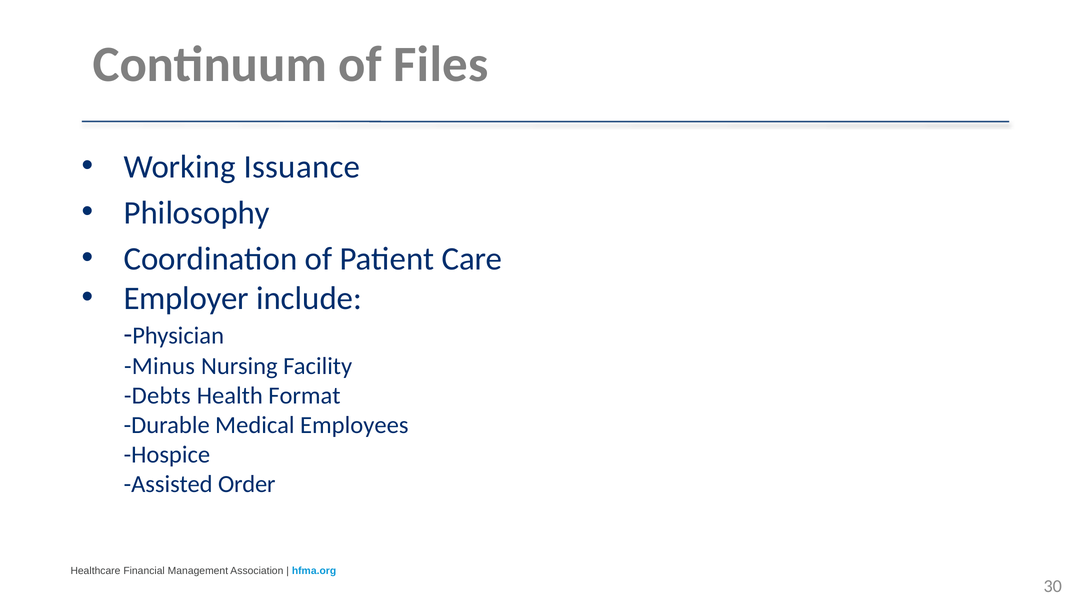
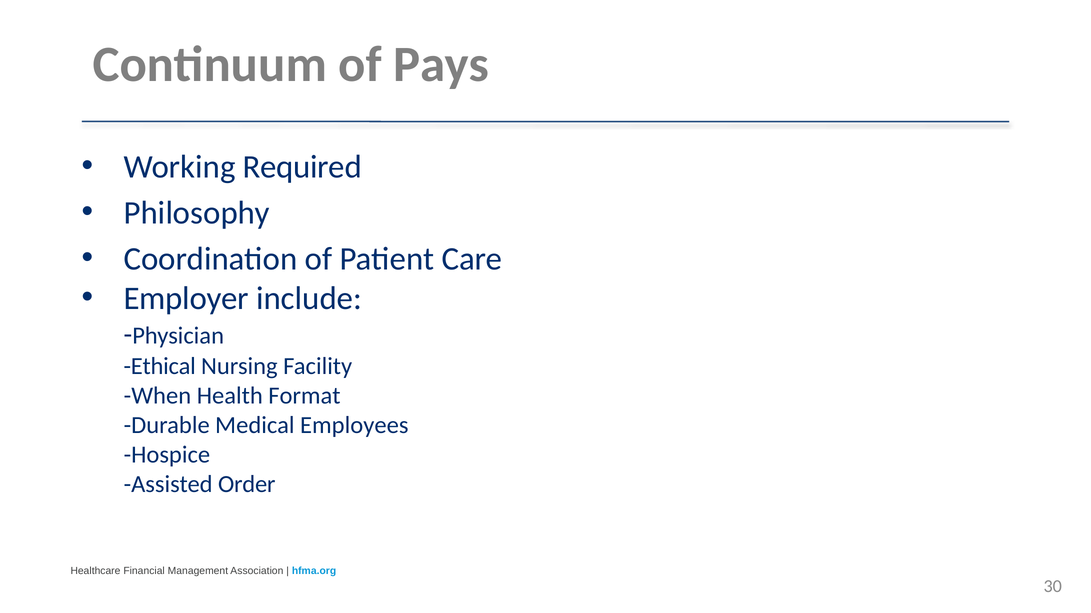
Files: Files -> Pays (441, 64)
Issuance: Issuance -> Required (302, 167)
Minus: Minus -> Ethical (160, 367)
Debts: Debts -> When (157, 396)
